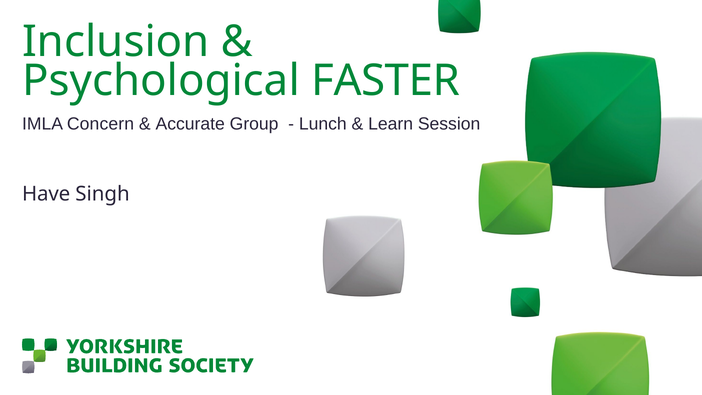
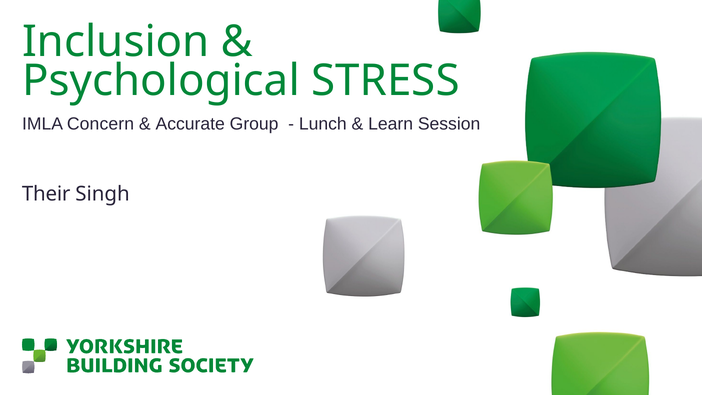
FASTER: FASTER -> STRESS (385, 81)
Have: Have -> Their (46, 194)
